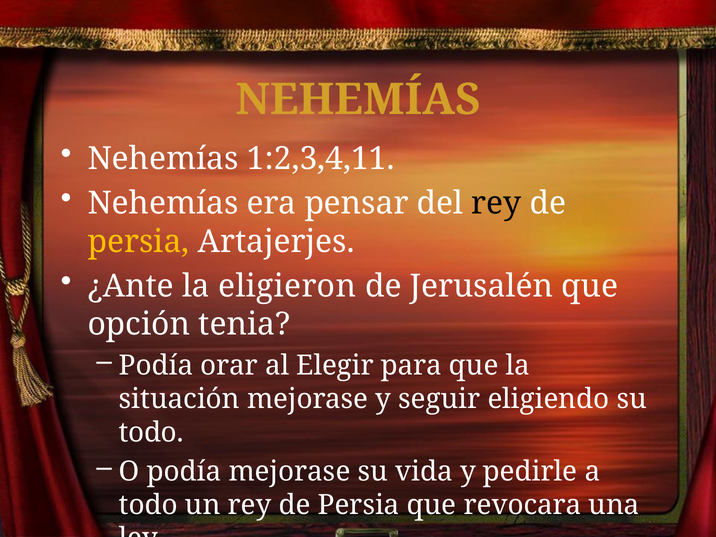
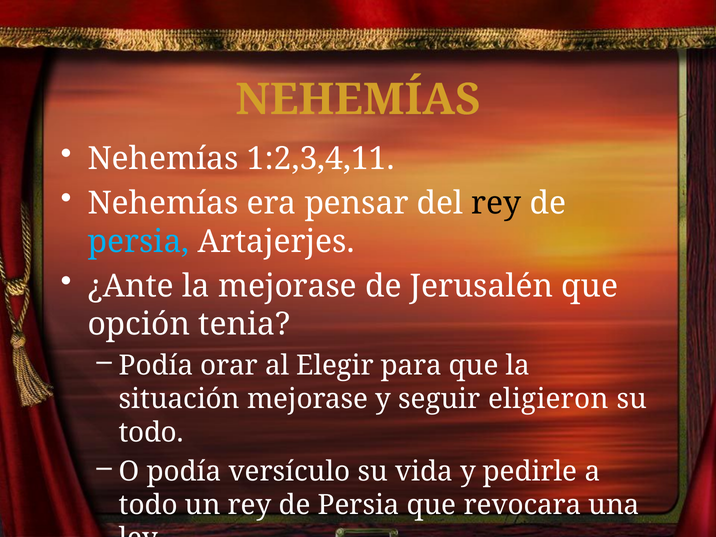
persia colour: yellow -> light blue (138, 242)
la eligieron: eligieron -> mejorase (287, 286)
eligiendo: eligiendo -> eligieron (548, 399)
podía mejorase: mejorase -> versículo (290, 471)
